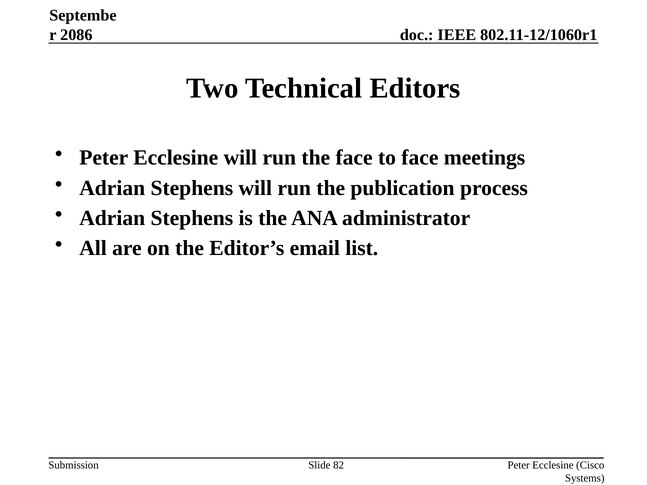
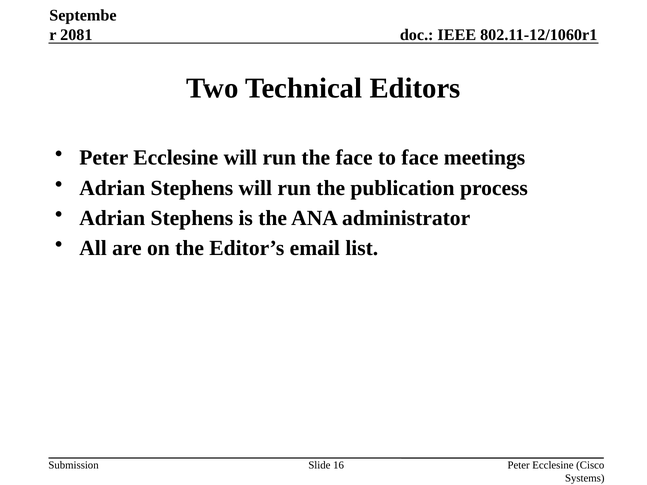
2086: 2086 -> 2081 (76, 35)
82: 82 -> 16 (339, 465)
